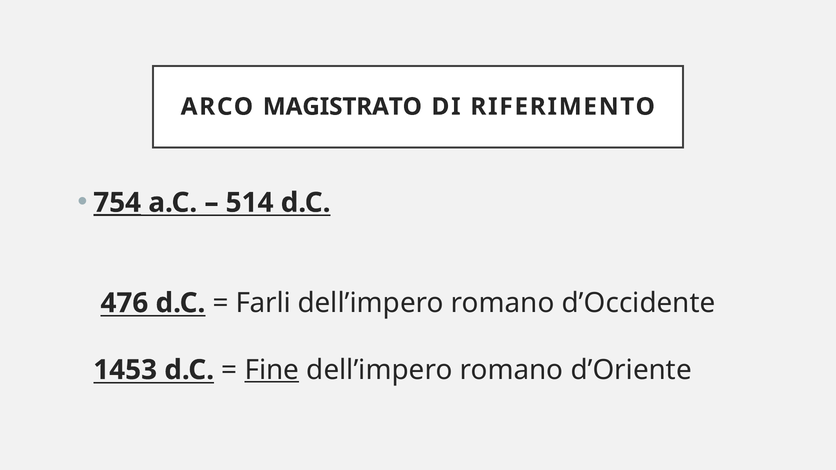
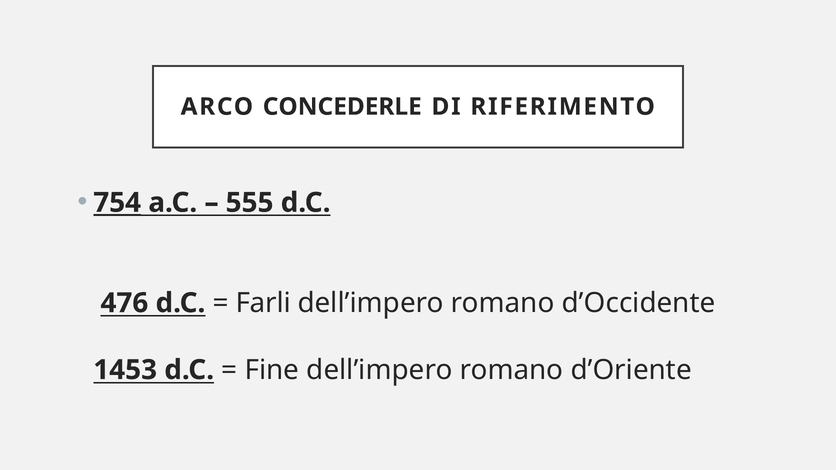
MAGISTRATO: MAGISTRATO -> CONCEDERLE (342, 107)
514: 514 -> 555 (250, 203)
Fine underline: present -> none (272, 370)
